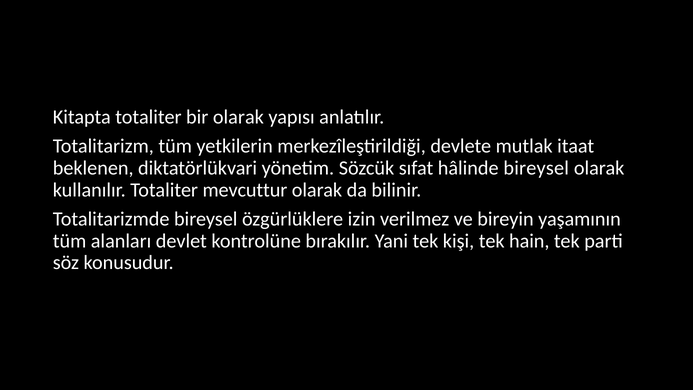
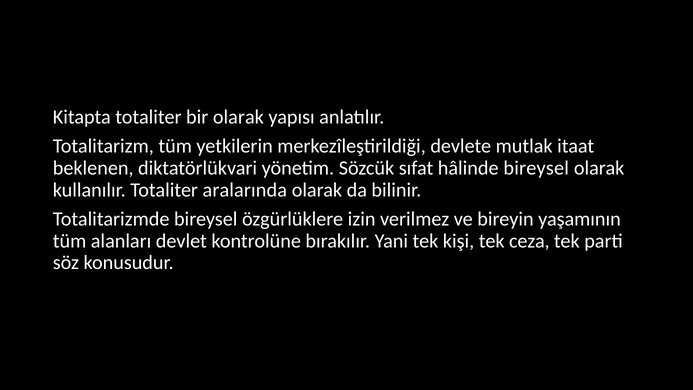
mevcuttur: mevcuttur -> aralarında (245, 190)
hain: hain -> ceza (529, 241)
